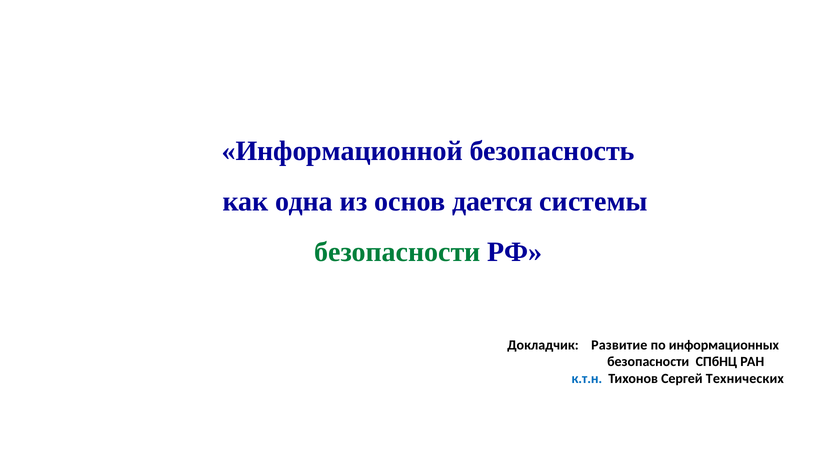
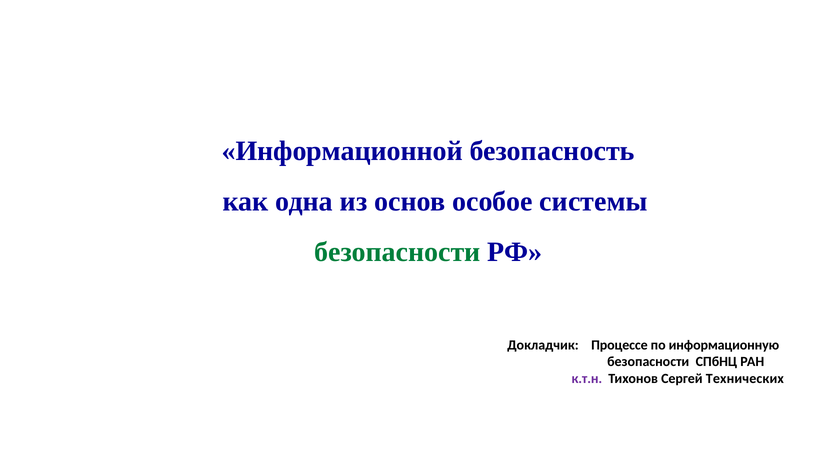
дается: дается -> особое (492, 201)
Развитие: Развитие -> Процессе (619, 345)
информационных: информационных -> информационную (724, 345)
к.т.н colour: blue -> purple (587, 378)
